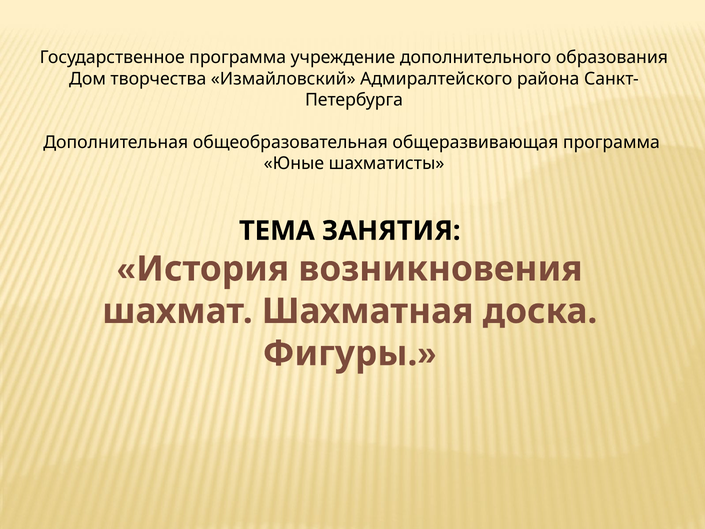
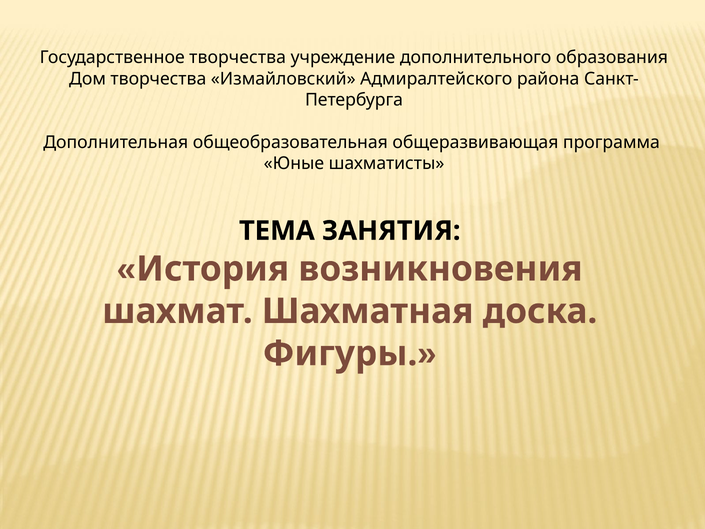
Государственное программа: программа -> творчества (238, 58)
